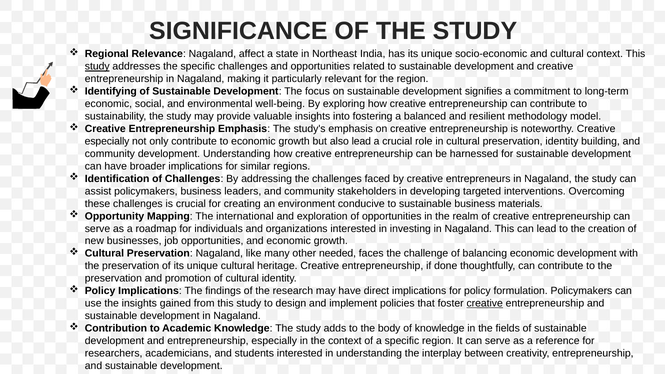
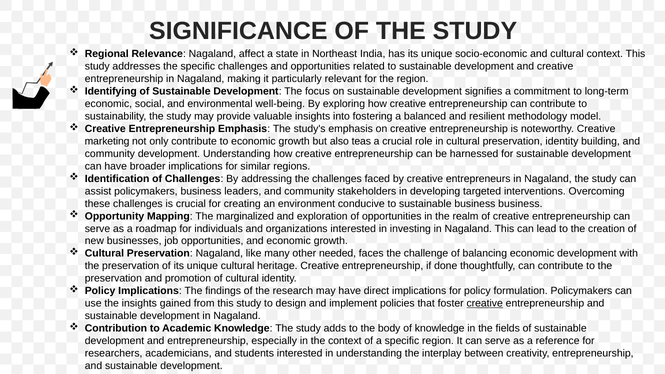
study underline: present -> none (97, 67)
especially: especially -> marketing (107, 141)
also lead: lead -> teas (361, 141)
business materials: materials -> business (520, 204)
international: international -> marginalized (245, 216)
